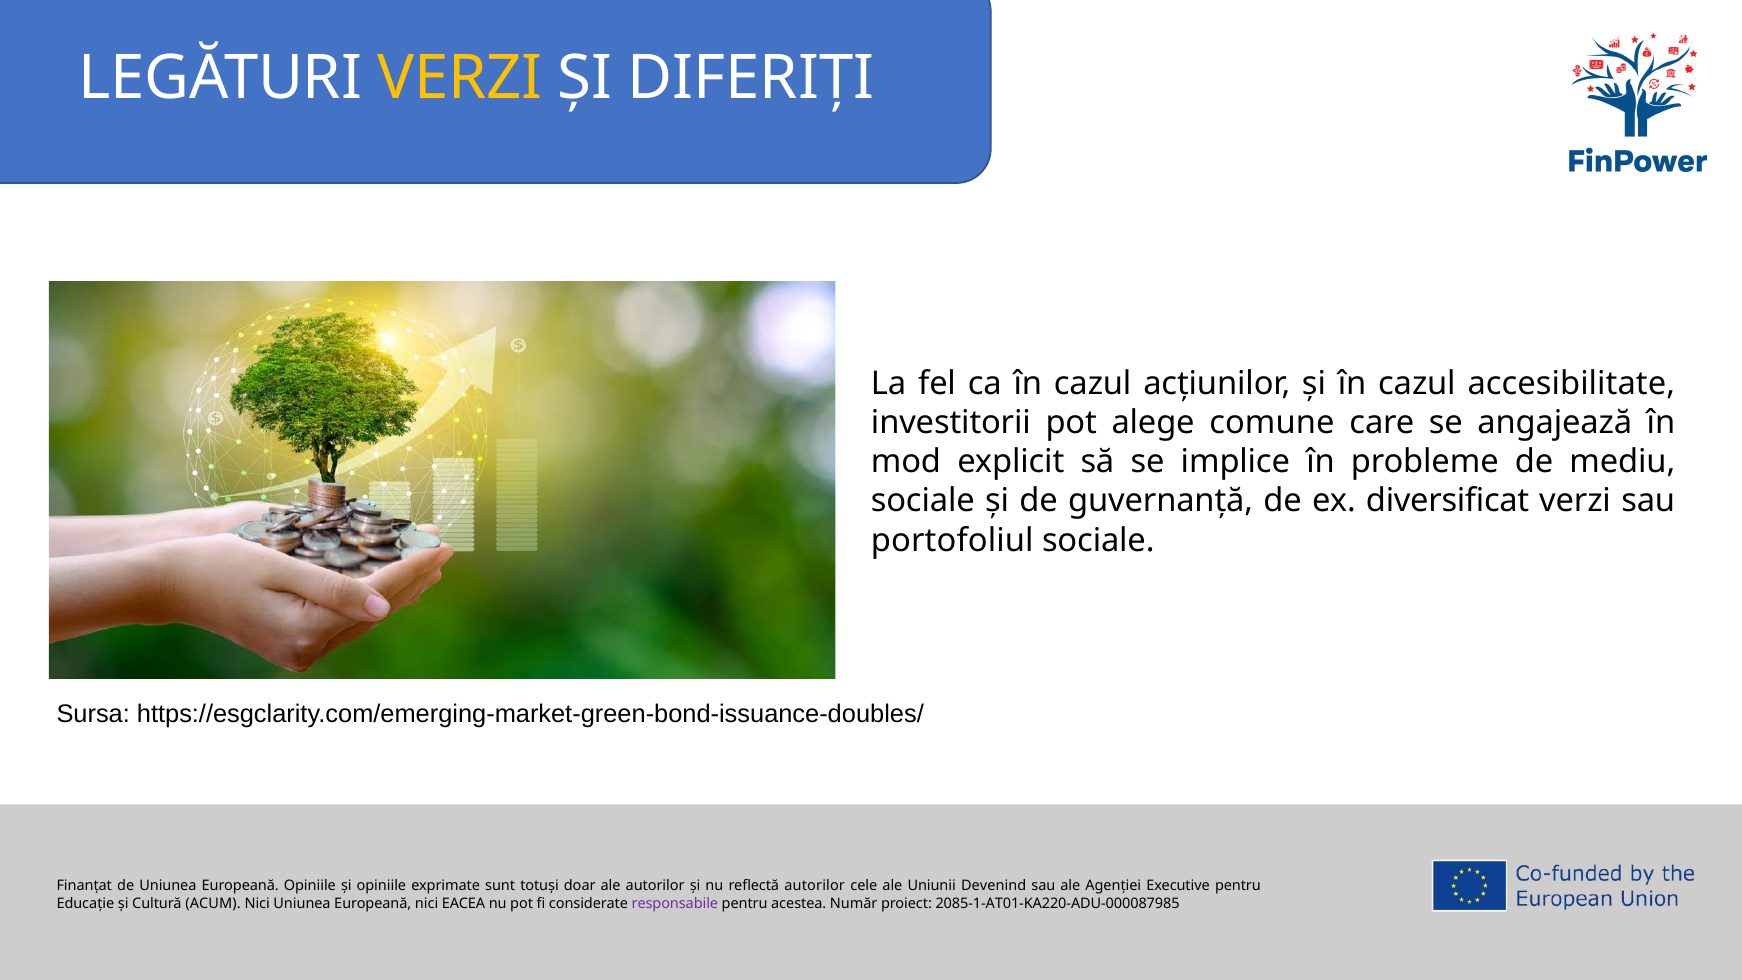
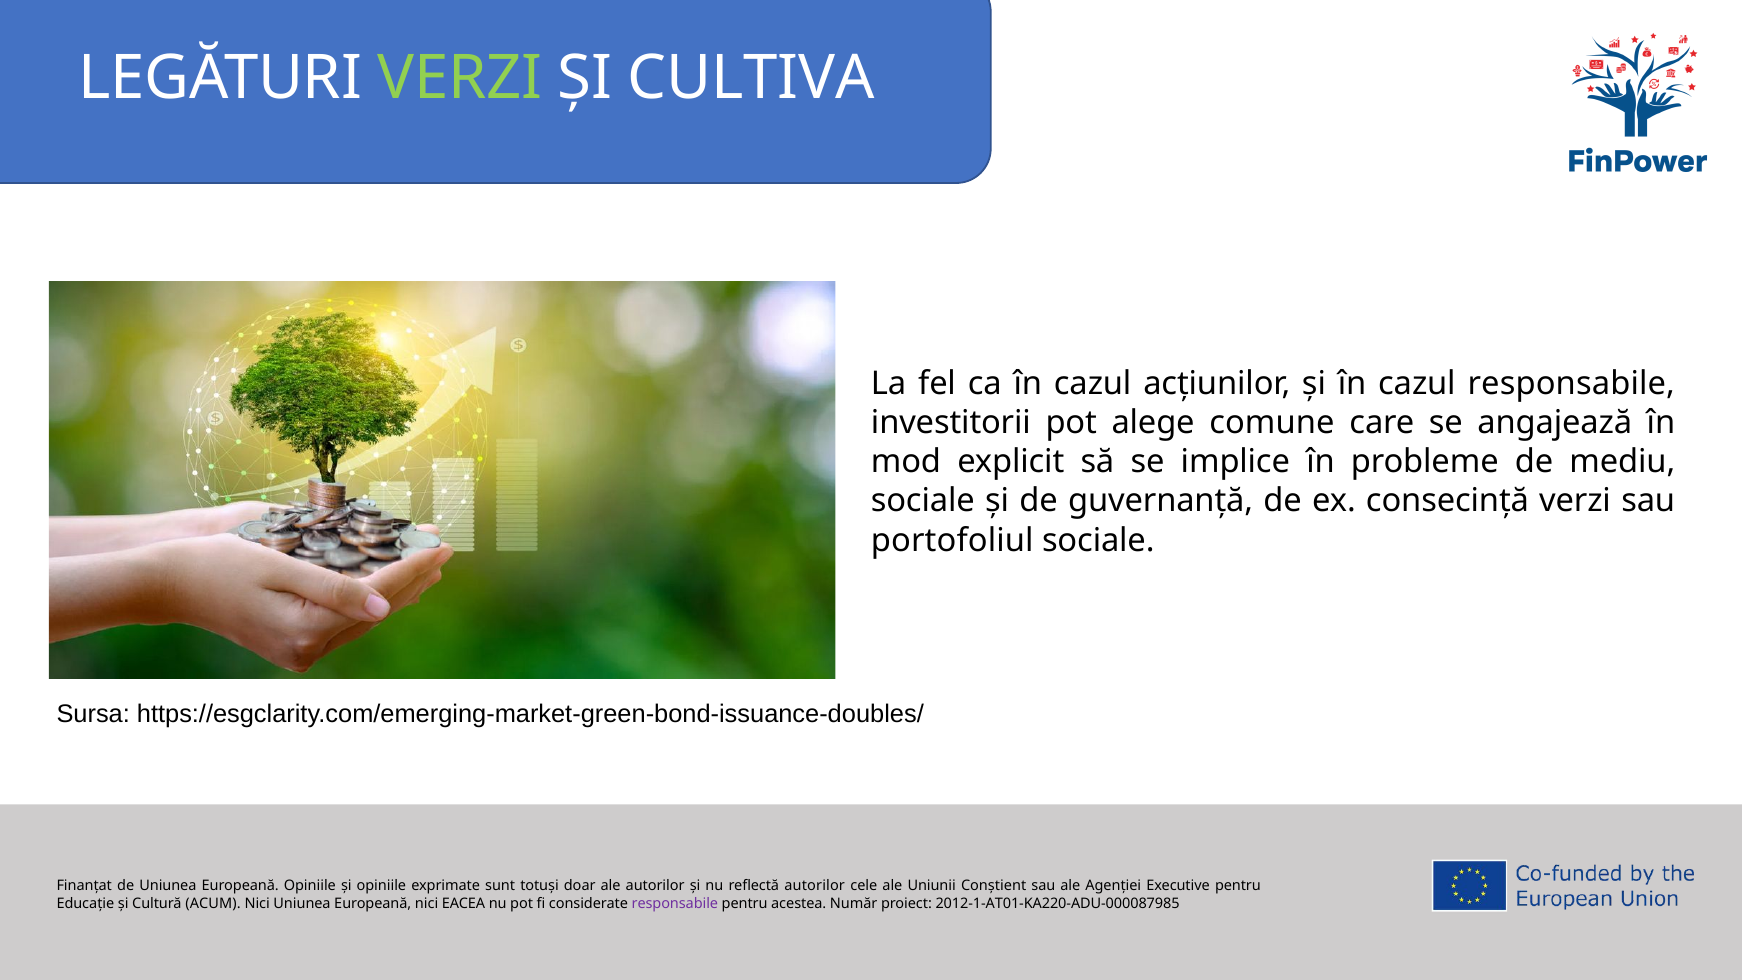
VERZI colour: yellow -> light green (460, 79)
DIFERIȚI: DIFERIȚI -> CULTIVA (751, 79)
cazul accesibilitate: accesibilitate -> responsabile (1571, 383)
diversificat: diversificat -> consecință (1448, 501)
Devenind: Devenind -> Conștient (994, 886)
2085-1-AT01-KA220-ADU-000087985: 2085-1-AT01-KA220-ADU-000087985 -> 2012-1-AT01-KA220-ADU-000087985 (1058, 903)
